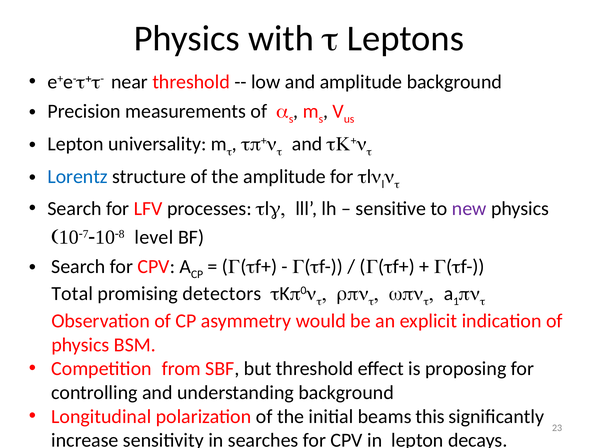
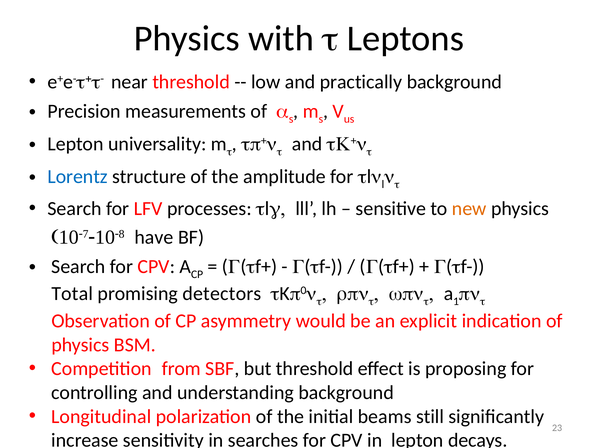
and amplitude: amplitude -> practically (361, 82)
new colour: purple -> orange (469, 209)
level: level -> have (154, 237)
this: this -> still (430, 417)
